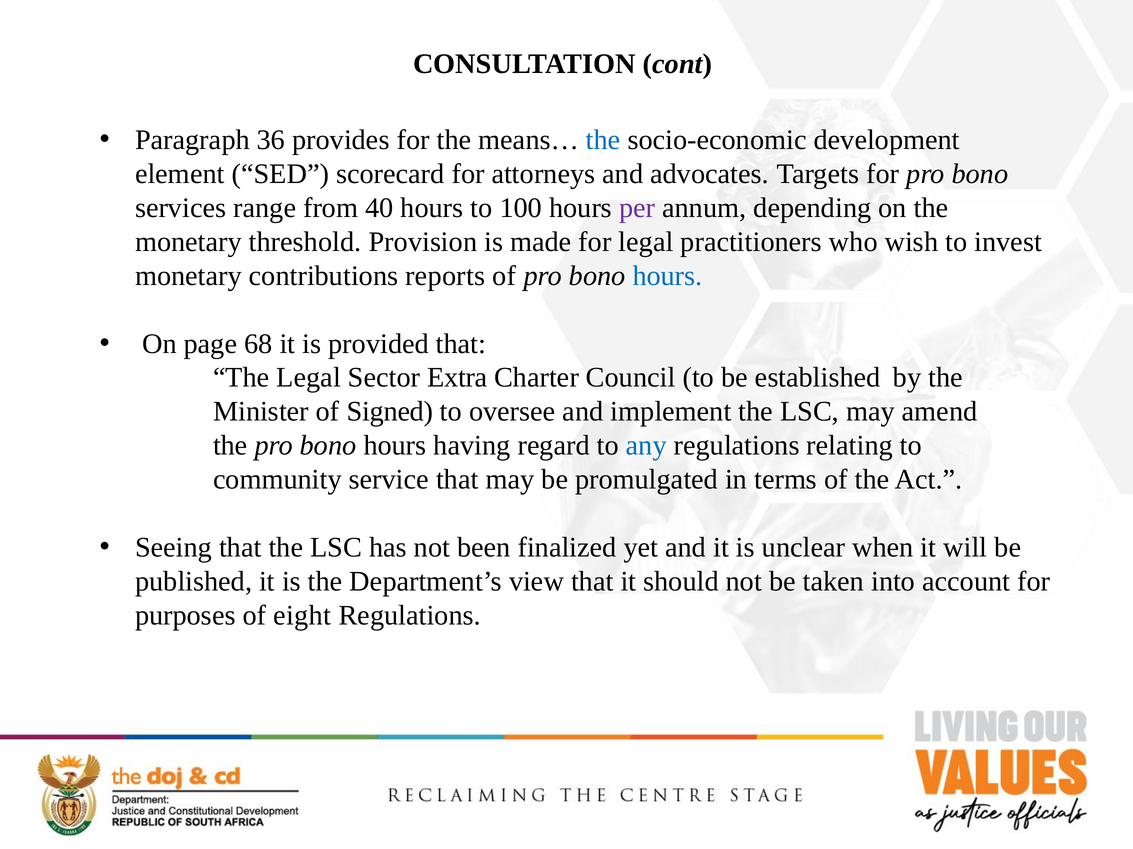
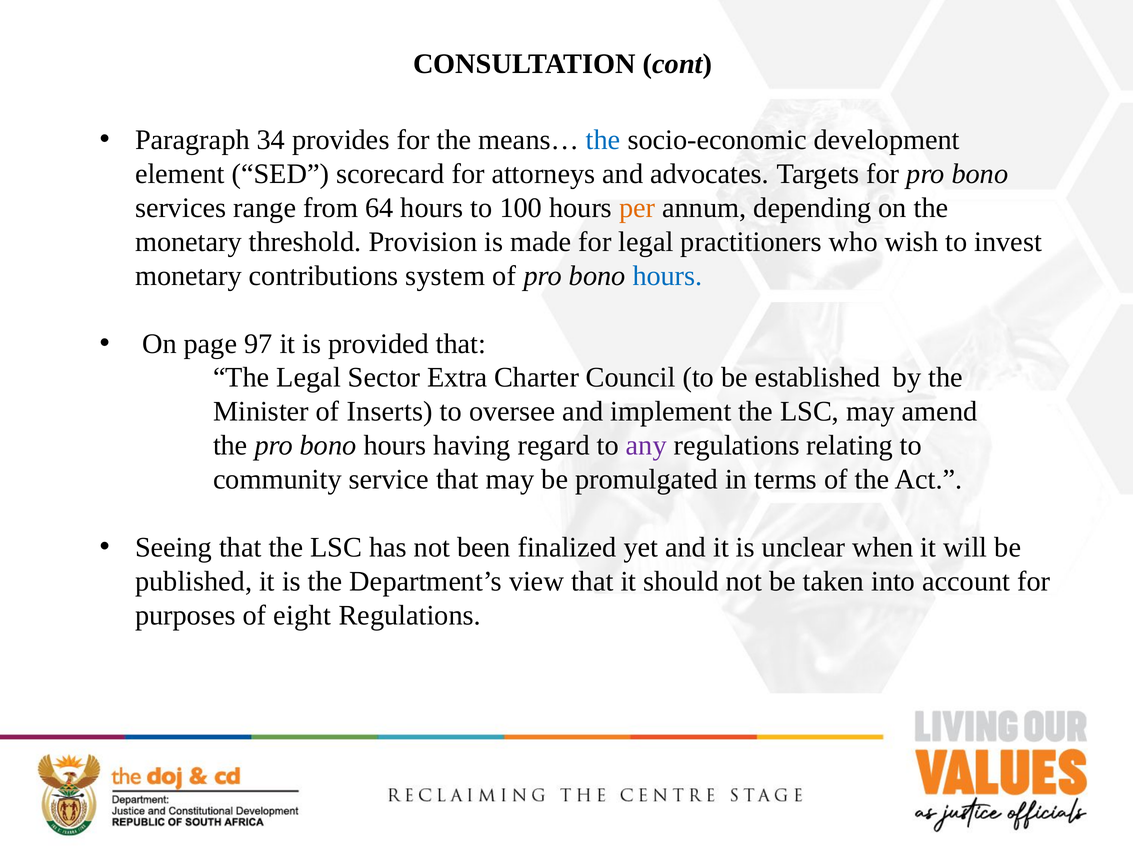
36: 36 -> 34 (271, 140)
40: 40 -> 64 (379, 208)
per colour: purple -> orange (637, 208)
reports: reports -> system (445, 276)
68: 68 -> 97 (258, 344)
Signed: Signed -> Inserts (390, 412)
any colour: blue -> purple (646, 446)
